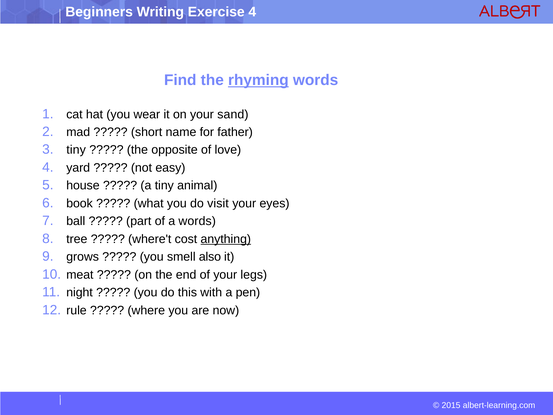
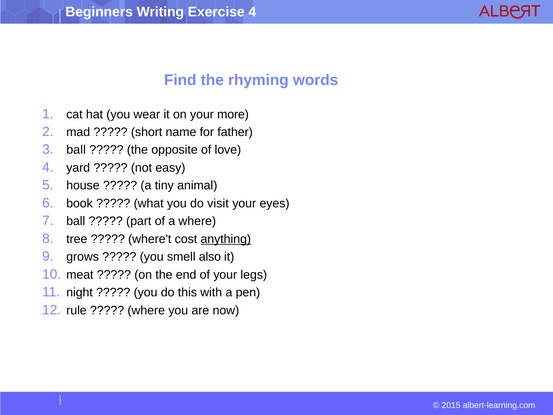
rhyming underline: present -> none (258, 80)
sand: sand -> more (233, 114)
tiny: tiny -> ball (76, 150)
a words: words -> where (197, 221)
